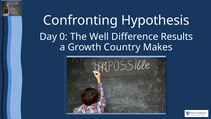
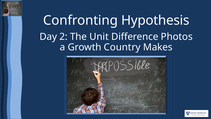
0: 0 -> 2 (64, 37)
The Well: Well -> Unit (99, 37)
Results: Results -> Photos (177, 37)
